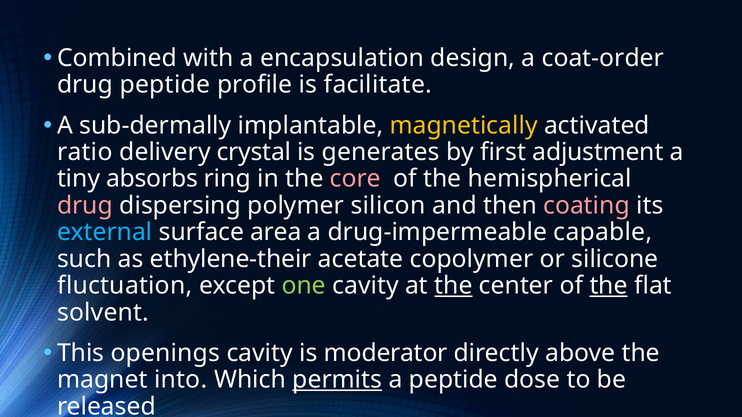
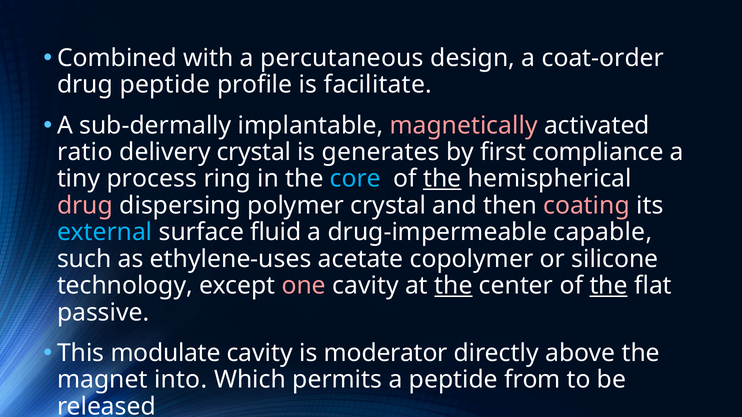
encapsulation: encapsulation -> percutaneous (342, 58)
magnetically colour: yellow -> pink (464, 126)
adjustment: adjustment -> compliance (598, 152)
absorbs: absorbs -> process (152, 179)
core colour: pink -> light blue (355, 179)
the underline: none -> present (442, 179)
polymer silicon: silicon -> crystal (388, 206)
area: area -> fluid (276, 233)
ethylene-their: ethylene-their -> ethylene-uses (231, 259)
fluctuation: fluctuation -> technology (125, 286)
one colour: light green -> pink (304, 286)
solvent: solvent -> passive (103, 313)
openings: openings -> modulate (166, 353)
permits underline: present -> none (337, 380)
dose: dose -> from (532, 380)
